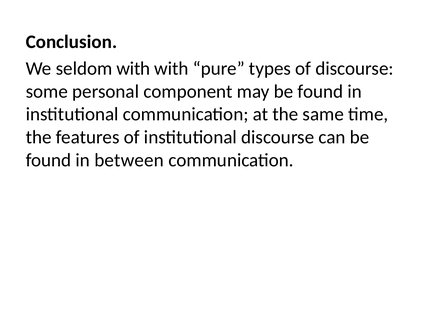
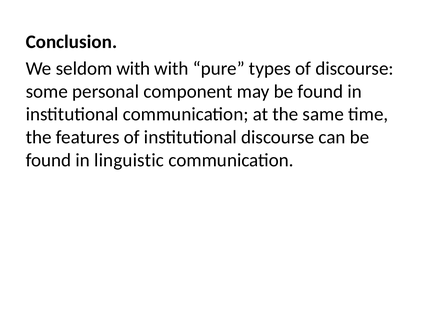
between: between -> linguistic (129, 160)
